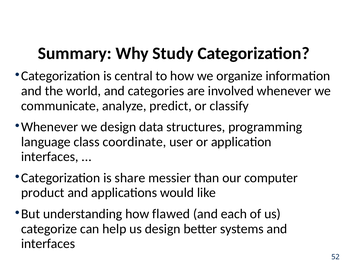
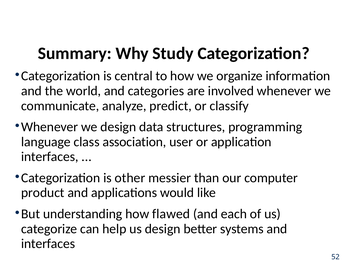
coordinate: coordinate -> association (134, 142)
share: share -> other (130, 178)
